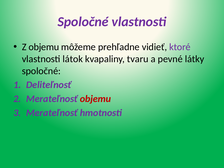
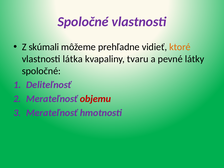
Z objemu: objemu -> skúmali (44, 47)
ktoré colour: purple -> orange (180, 47)
látok: látok -> látka (73, 59)
